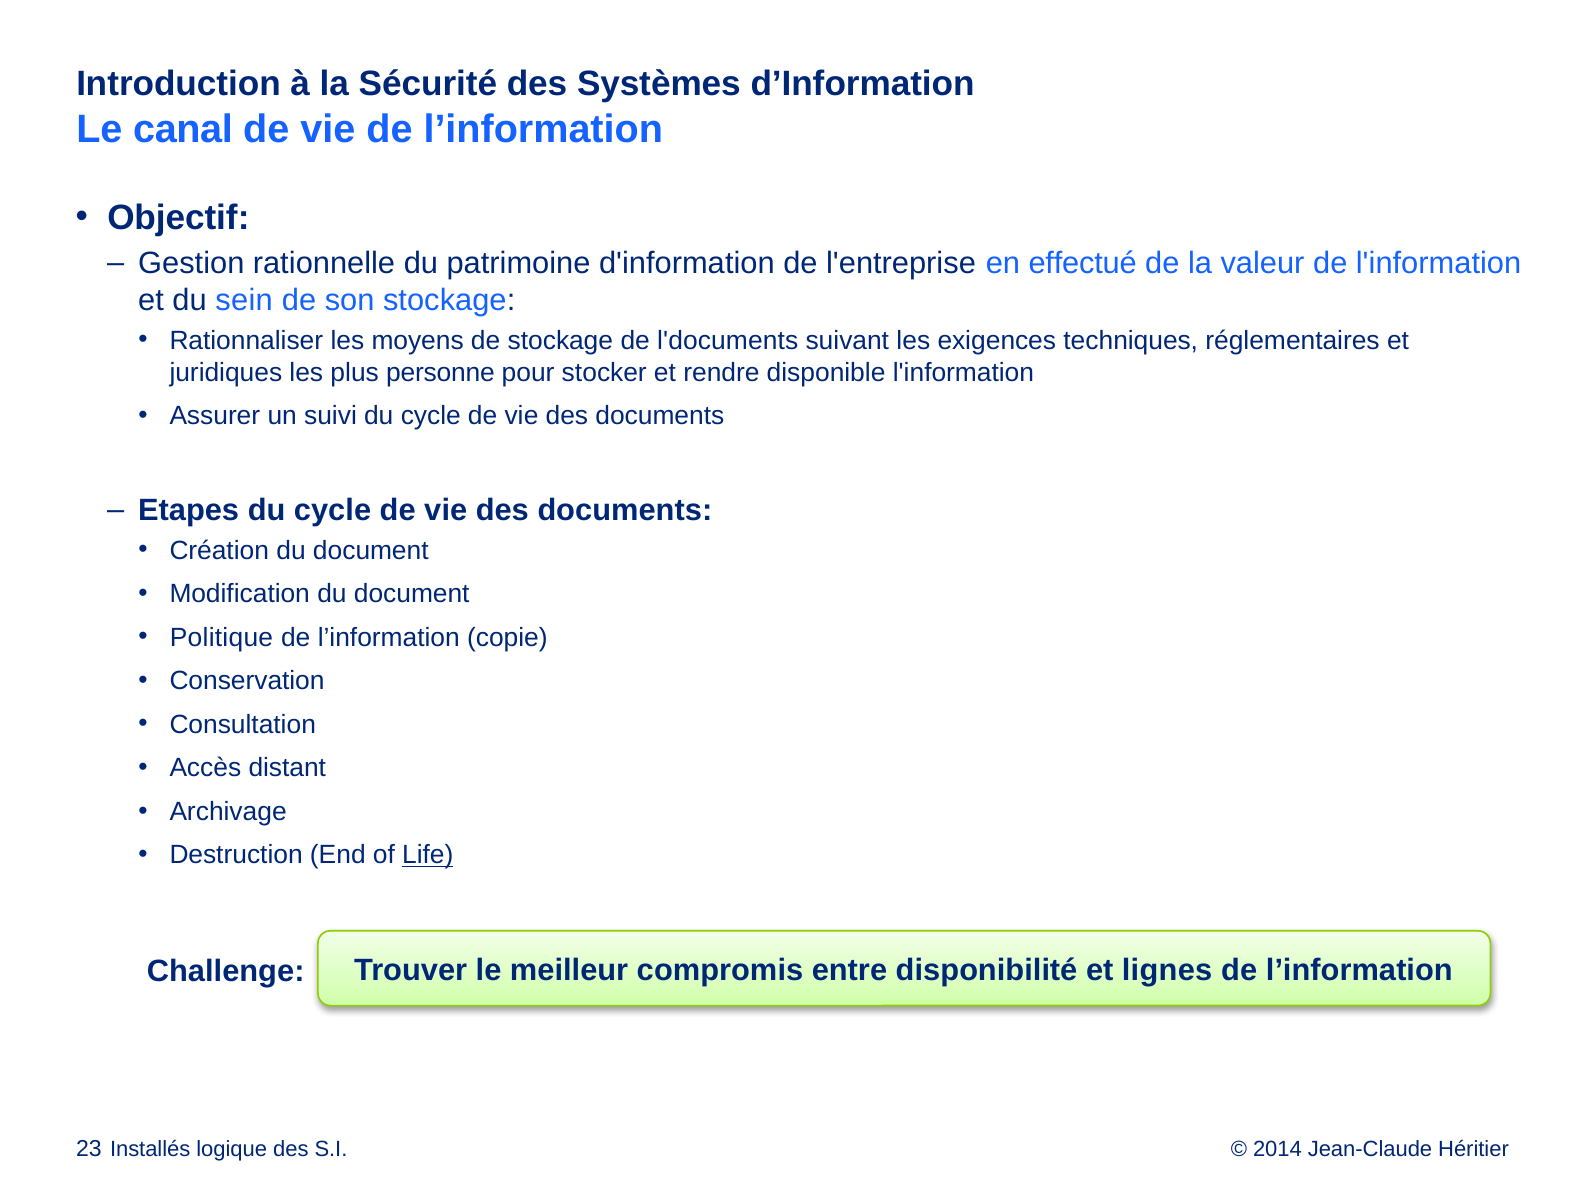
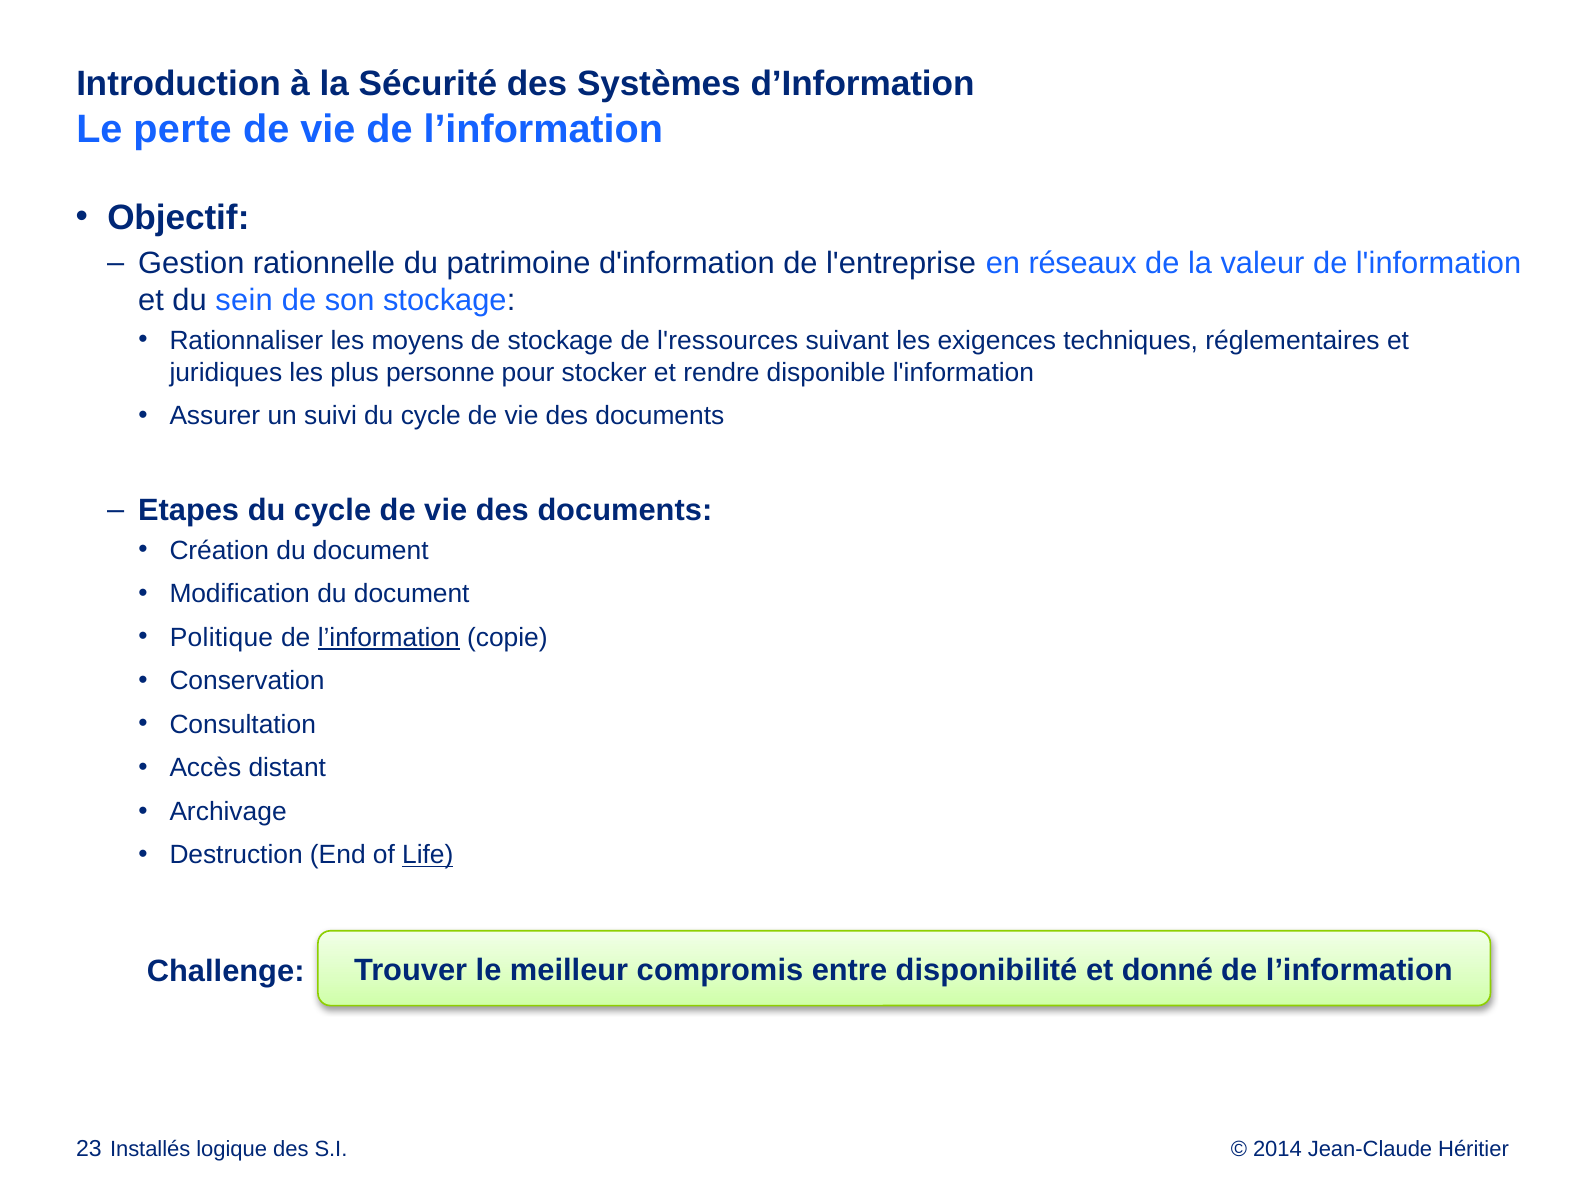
canal: canal -> perte (183, 130)
effectué: effectué -> réseaux (1083, 264)
l'documents: l'documents -> l'ressources (728, 341)
l’information underline: none -> present (389, 638)
lignes: lignes -> donné (1167, 970)
